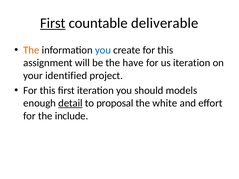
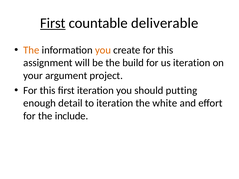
you colour: blue -> orange (103, 50)
have: have -> build (133, 63)
identified: identified -> argument (66, 76)
models: models -> putting (181, 91)
detail underline: present -> none (70, 103)
to proposal: proposal -> iteration (115, 103)
